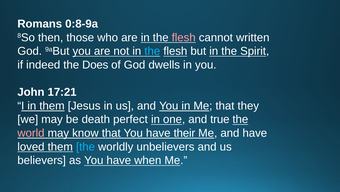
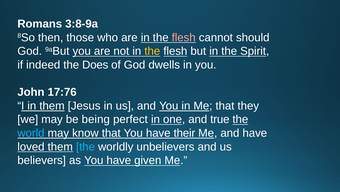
0:8-9a: 0:8-9a -> 3:8-9a (82, 24)
written: written -> should (253, 37)
the colour: light blue -> yellow (152, 51)
17:21: 17:21 -> 17:76 (62, 92)
death: death -> being (96, 119)
world colour: pink -> light blue (31, 133)
when: when -> given (148, 160)
